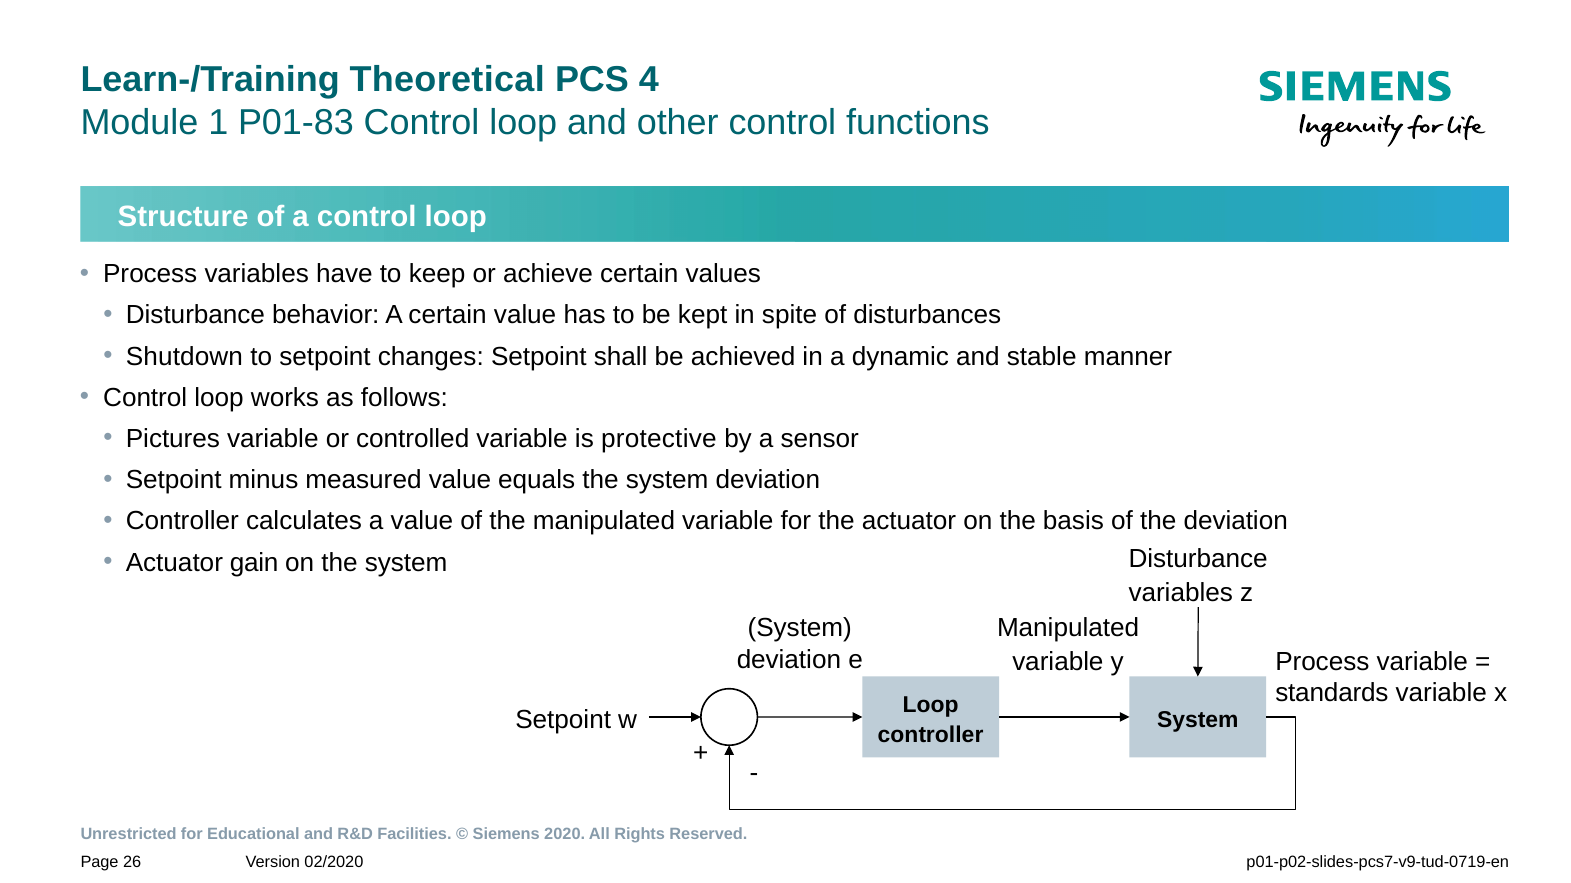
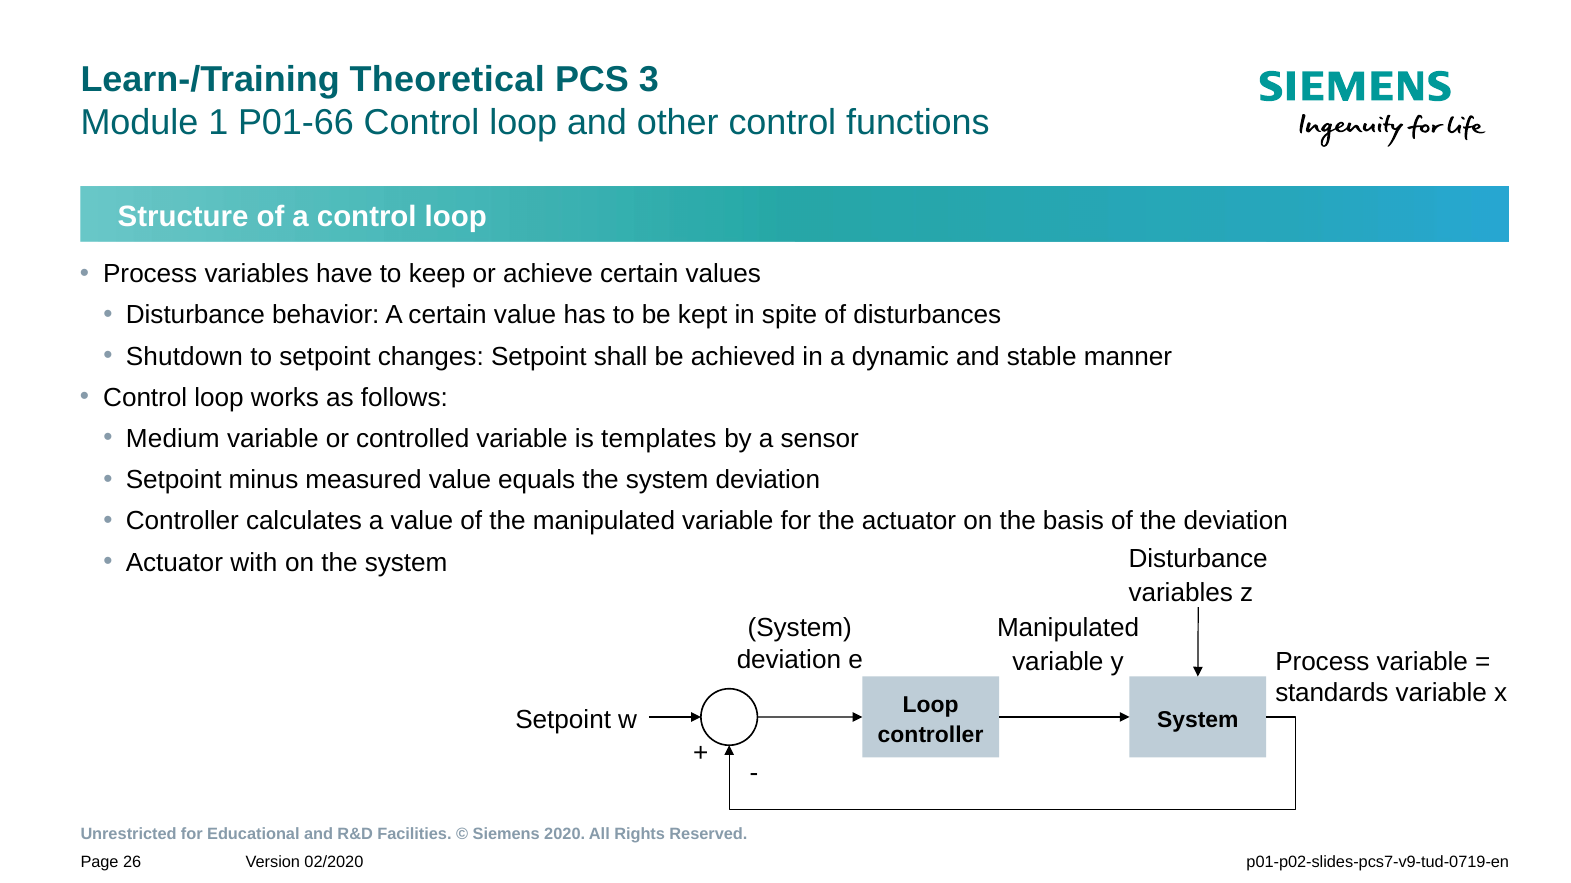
4: 4 -> 3 (649, 80)
P01-83: P01-83 -> P01-66 (296, 123)
Pictures: Pictures -> Medium (173, 439)
protective: protective -> templates (659, 439)
gain: gain -> with (254, 563)
